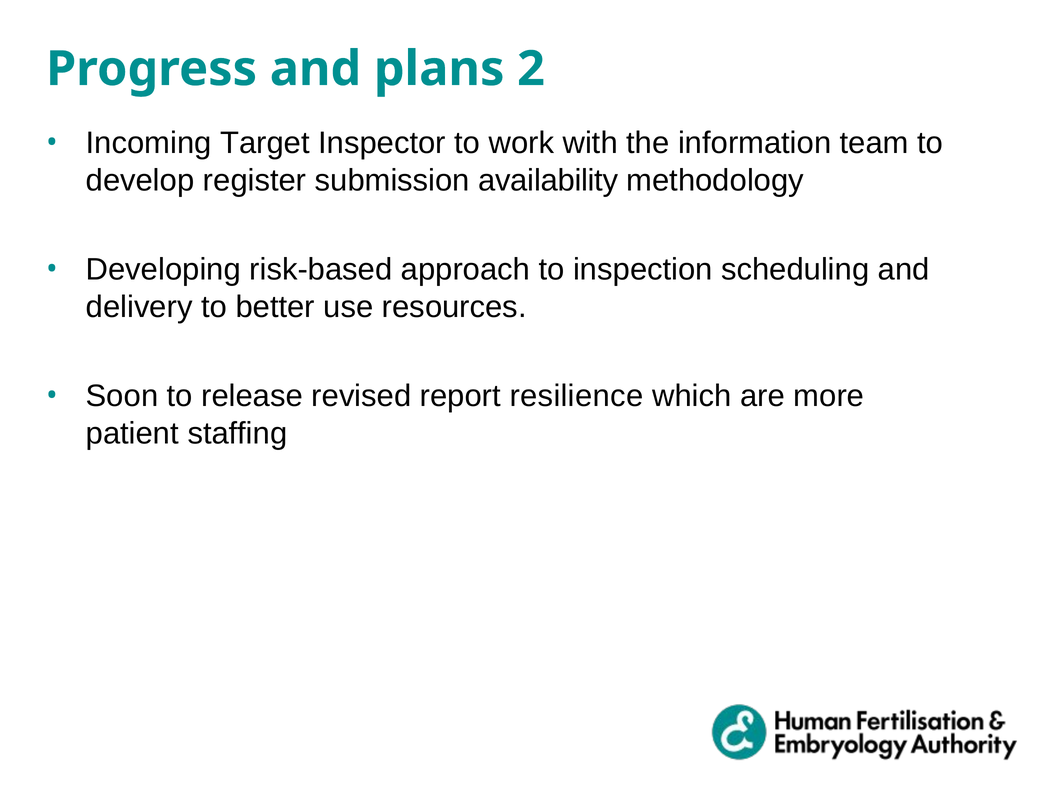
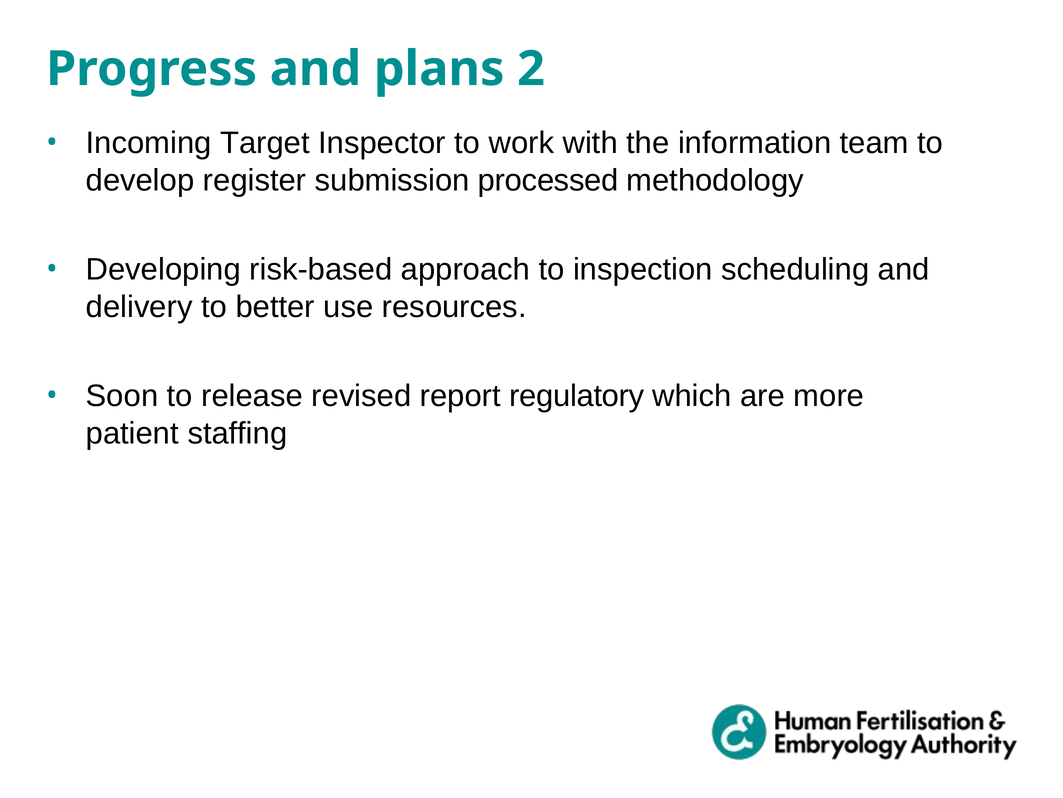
availability: availability -> processed (548, 180)
resilience: resilience -> regulatory (577, 396)
